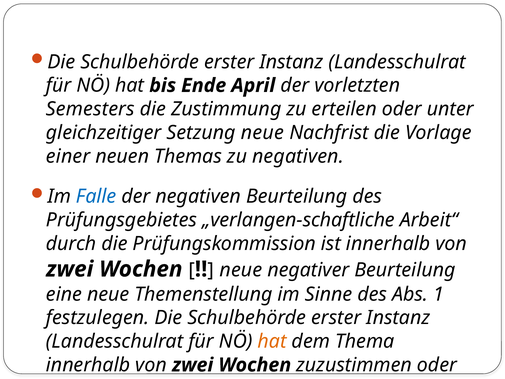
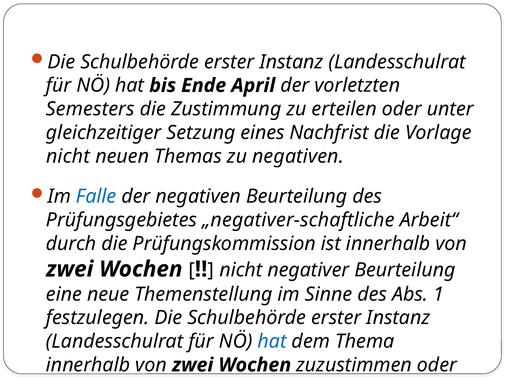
Setzung neue: neue -> eines (263, 133)
einer: einer -> nicht (68, 156)
„verlangen-schaftliche: „verlangen-schaftliche -> „negativer-schaftliche (298, 220)
neue: neue -> nicht (241, 270)
hat colour: orange -> blue (272, 341)
